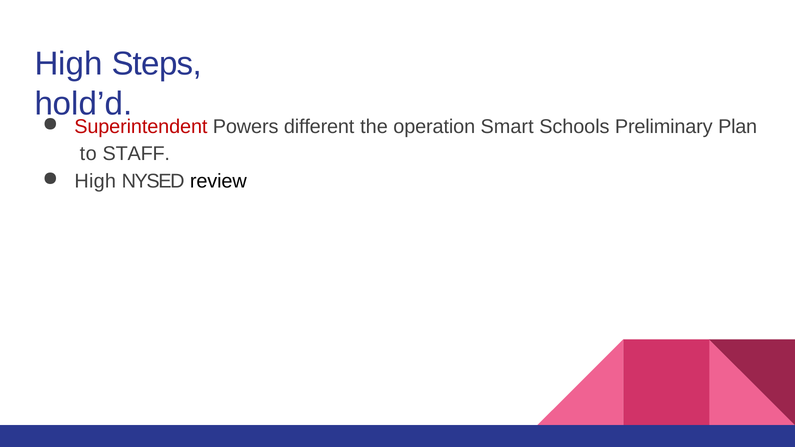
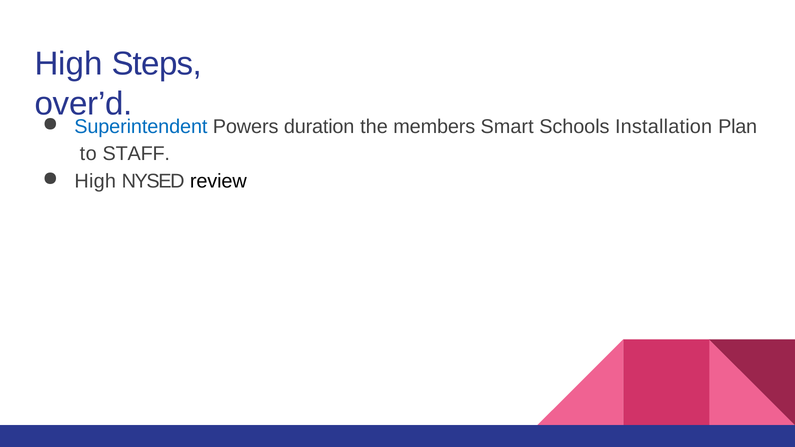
hold’d: hold’d -> over’d (84, 104)
Superintendent colour: red -> blue (141, 127)
different: different -> duration (319, 127)
operation: operation -> members (434, 127)
Preliminary: Preliminary -> Installation (664, 127)
